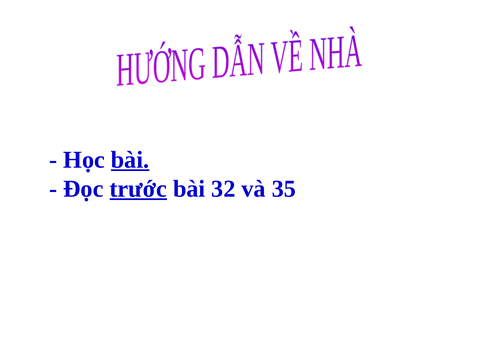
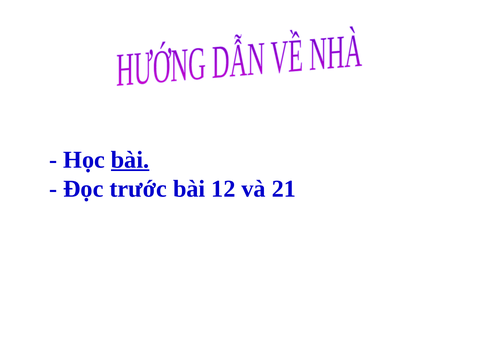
trước underline: present -> none (138, 189)
32: 32 -> 12 (223, 189)
35: 35 -> 21 (284, 189)
